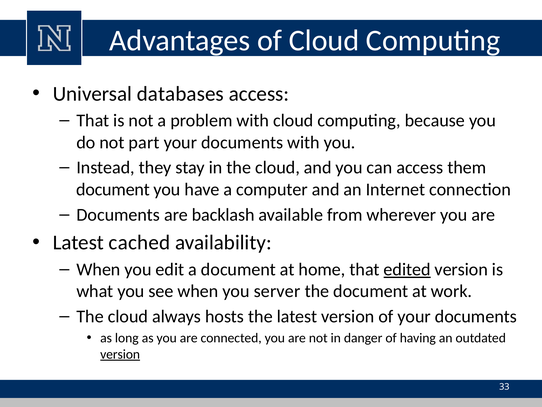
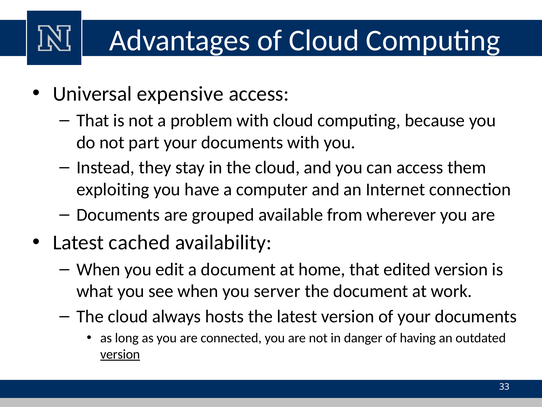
databases: databases -> expensive (180, 94)
document: document -> exploiting (113, 189)
backlash: backlash -> grouped (223, 214)
edited underline: present -> none (407, 269)
